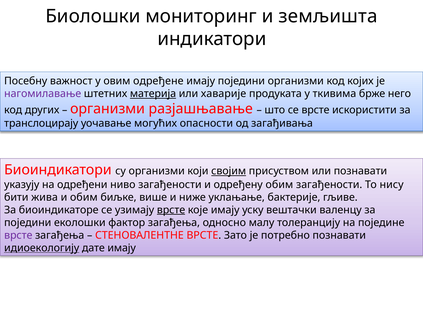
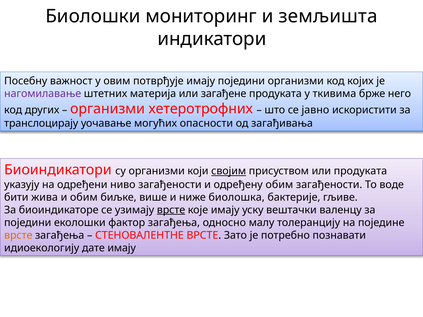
одређене: одређене -> потврђује (158, 81)
материја underline: present -> none (153, 94)
хаварије: хаварије -> загађене (224, 94)
разјашњавање: разјашњавање -> хетеротрофних (201, 109)
се врсте: врсте -> јавно (315, 110)
или познавати: познавати -> продуката (360, 171)
нису: нису -> воде (392, 185)
уклањање: уклањање -> биолошка (237, 197)
врсте colour: purple -> orange (18, 235)
идиоекологију underline: present -> none (42, 248)
